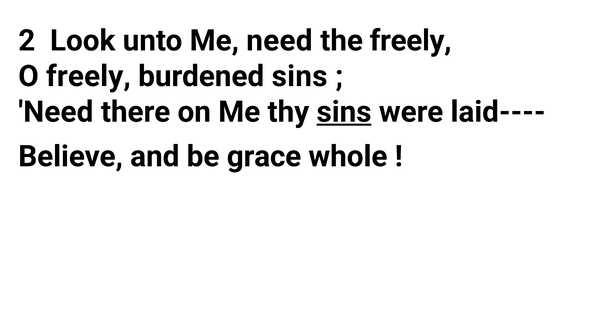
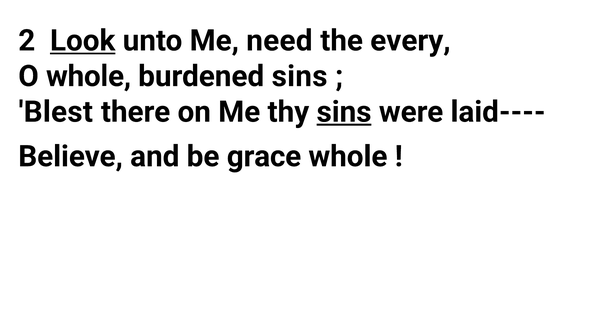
Look underline: none -> present (83, 41)
the freely: freely -> every (410, 41)
O freely: freely -> whole (89, 76)
Need: Need -> Blest (56, 112)
